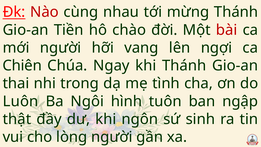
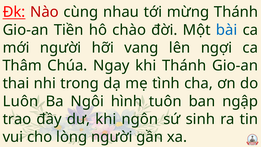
bài colour: red -> blue (227, 30)
Chiên: Chiên -> Thâm (22, 66)
thật: thật -> trao (17, 119)
